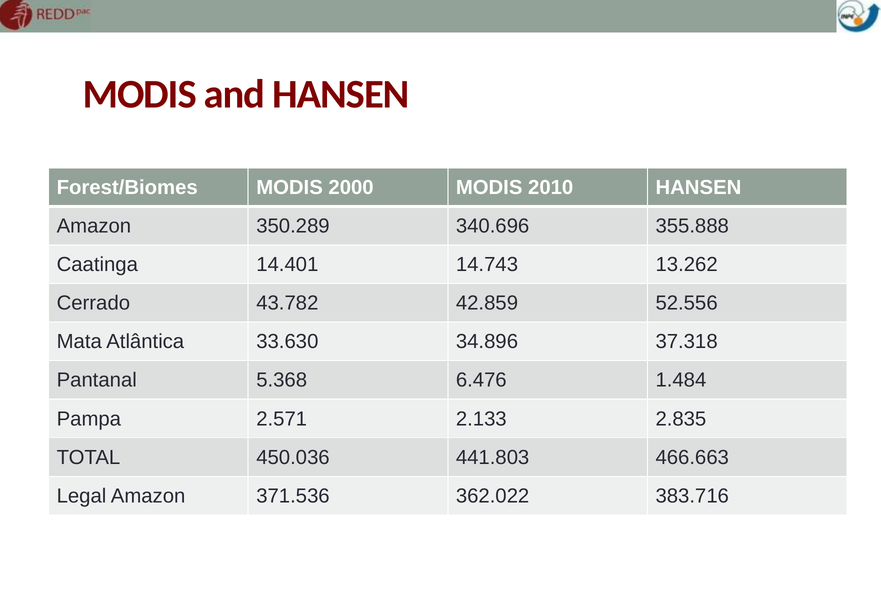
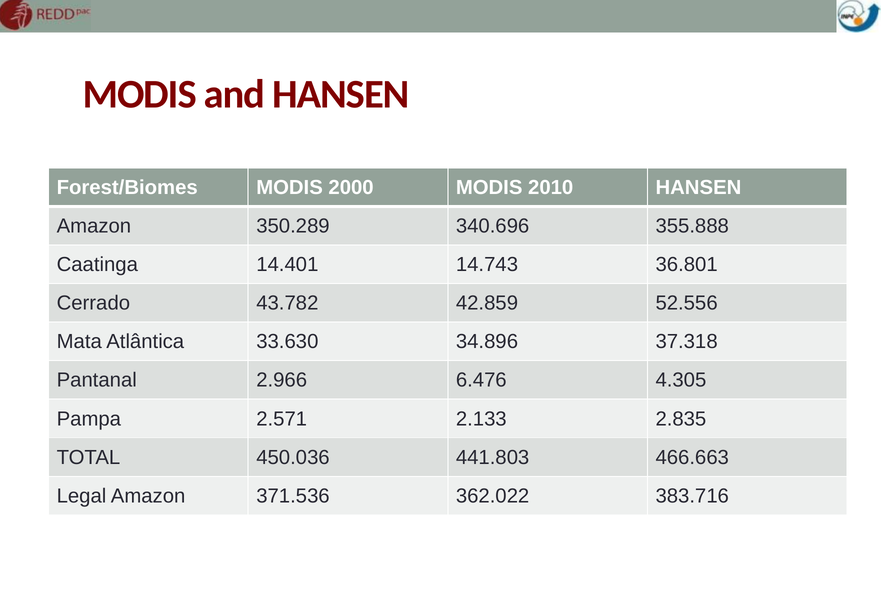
13.262: 13.262 -> 36.801 (687, 265)
5.368: 5.368 -> 2.966 (282, 380)
1.484: 1.484 -> 4.305 (681, 380)
